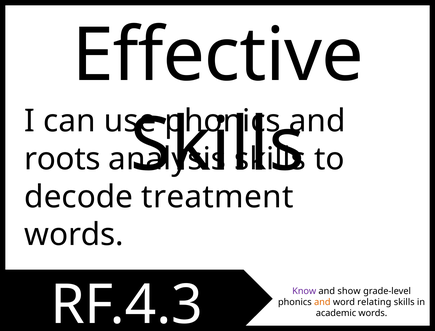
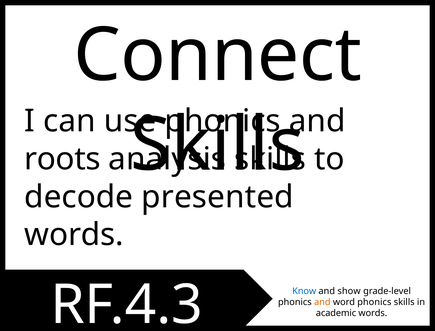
Effective: Effective -> Connect (218, 55)
treatment: treatment -> presented (218, 197)
Know colour: purple -> blue (304, 292)
word relating: relating -> phonics (374, 303)
